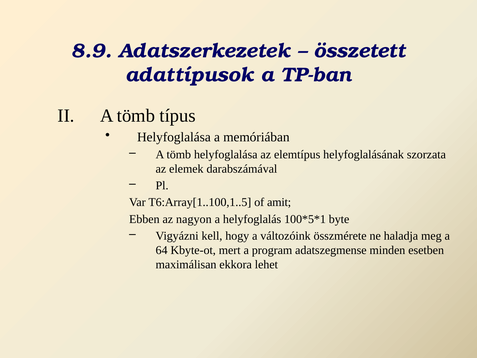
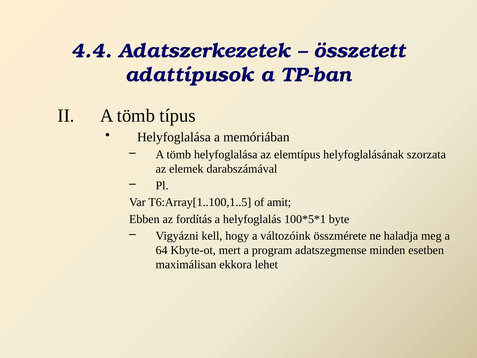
8.9: 8.9 -> 4.4 (91, 51)
nagyon: nagyon -> fordítás (194, 219)
